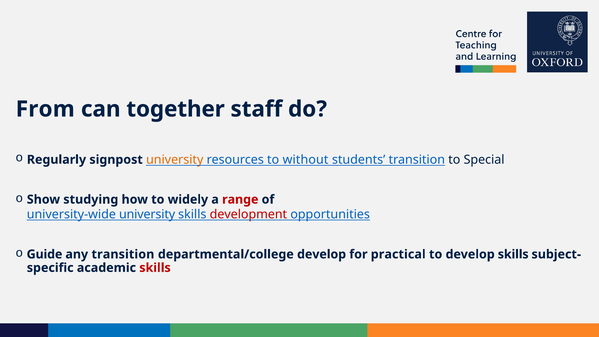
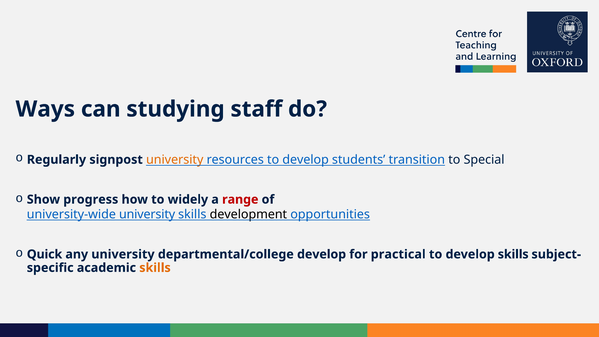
From: From -> Ways (45, 109)
together: together -> studying (176, 109)
resources to without: without -> develop (306, 160)
studying: studying -> progress (91, 199)
development colour: red -> black (248, 214)
Guide: Guide -> Quick (45, 254)
any transition: transition -> university (123, 254)
skills colour: red -> orange (155, 268)
